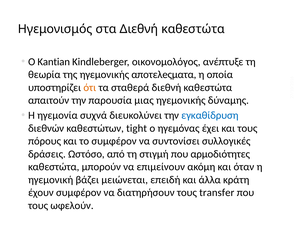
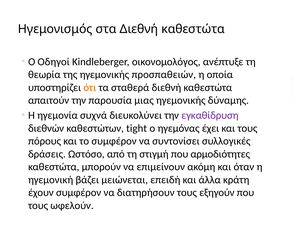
Kantian: Kantian -> Οδηγοί (54, 62)
αποτελeςματα: αποτελeςματα -> προσπαθειών (164, 75)
εγκαθίδρυση colour: blue -> purple (210, 115)
transfer: transfer -> εξηγούν (217, 193)
